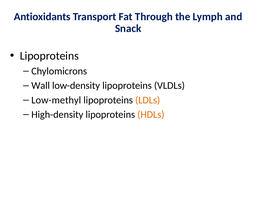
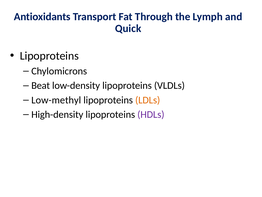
Snack: Snack -> Quick (128, 28)
Wall: Wall -> Beat (41, 85)
HDLs colour: orange -> purple (151, 114)
